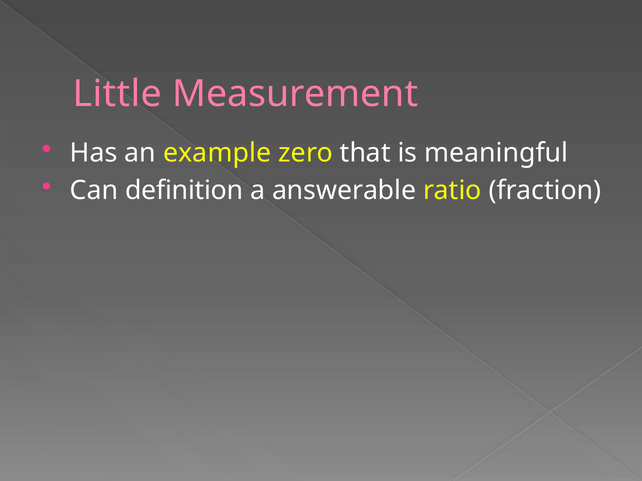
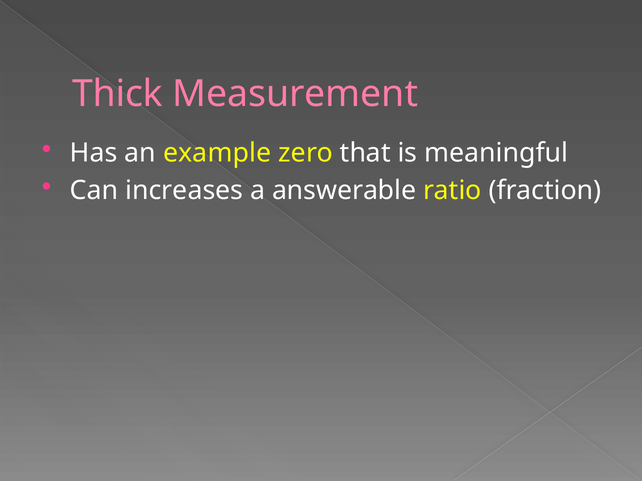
Little: Little -> Thick (118, 94)
definition: definition -> increases (184, 191)
